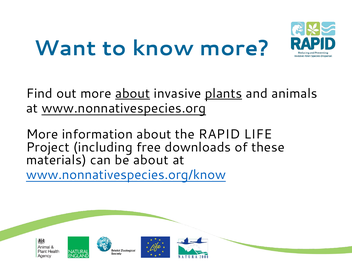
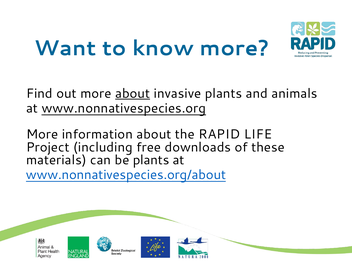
plants underline: present -> none (223, 93)
be about: about -> plants (151, 160)
www.nonnativespecies.org/know: www.nonnativespecies.org/know -> www.nonnativespecies.org/about (126, 175)
